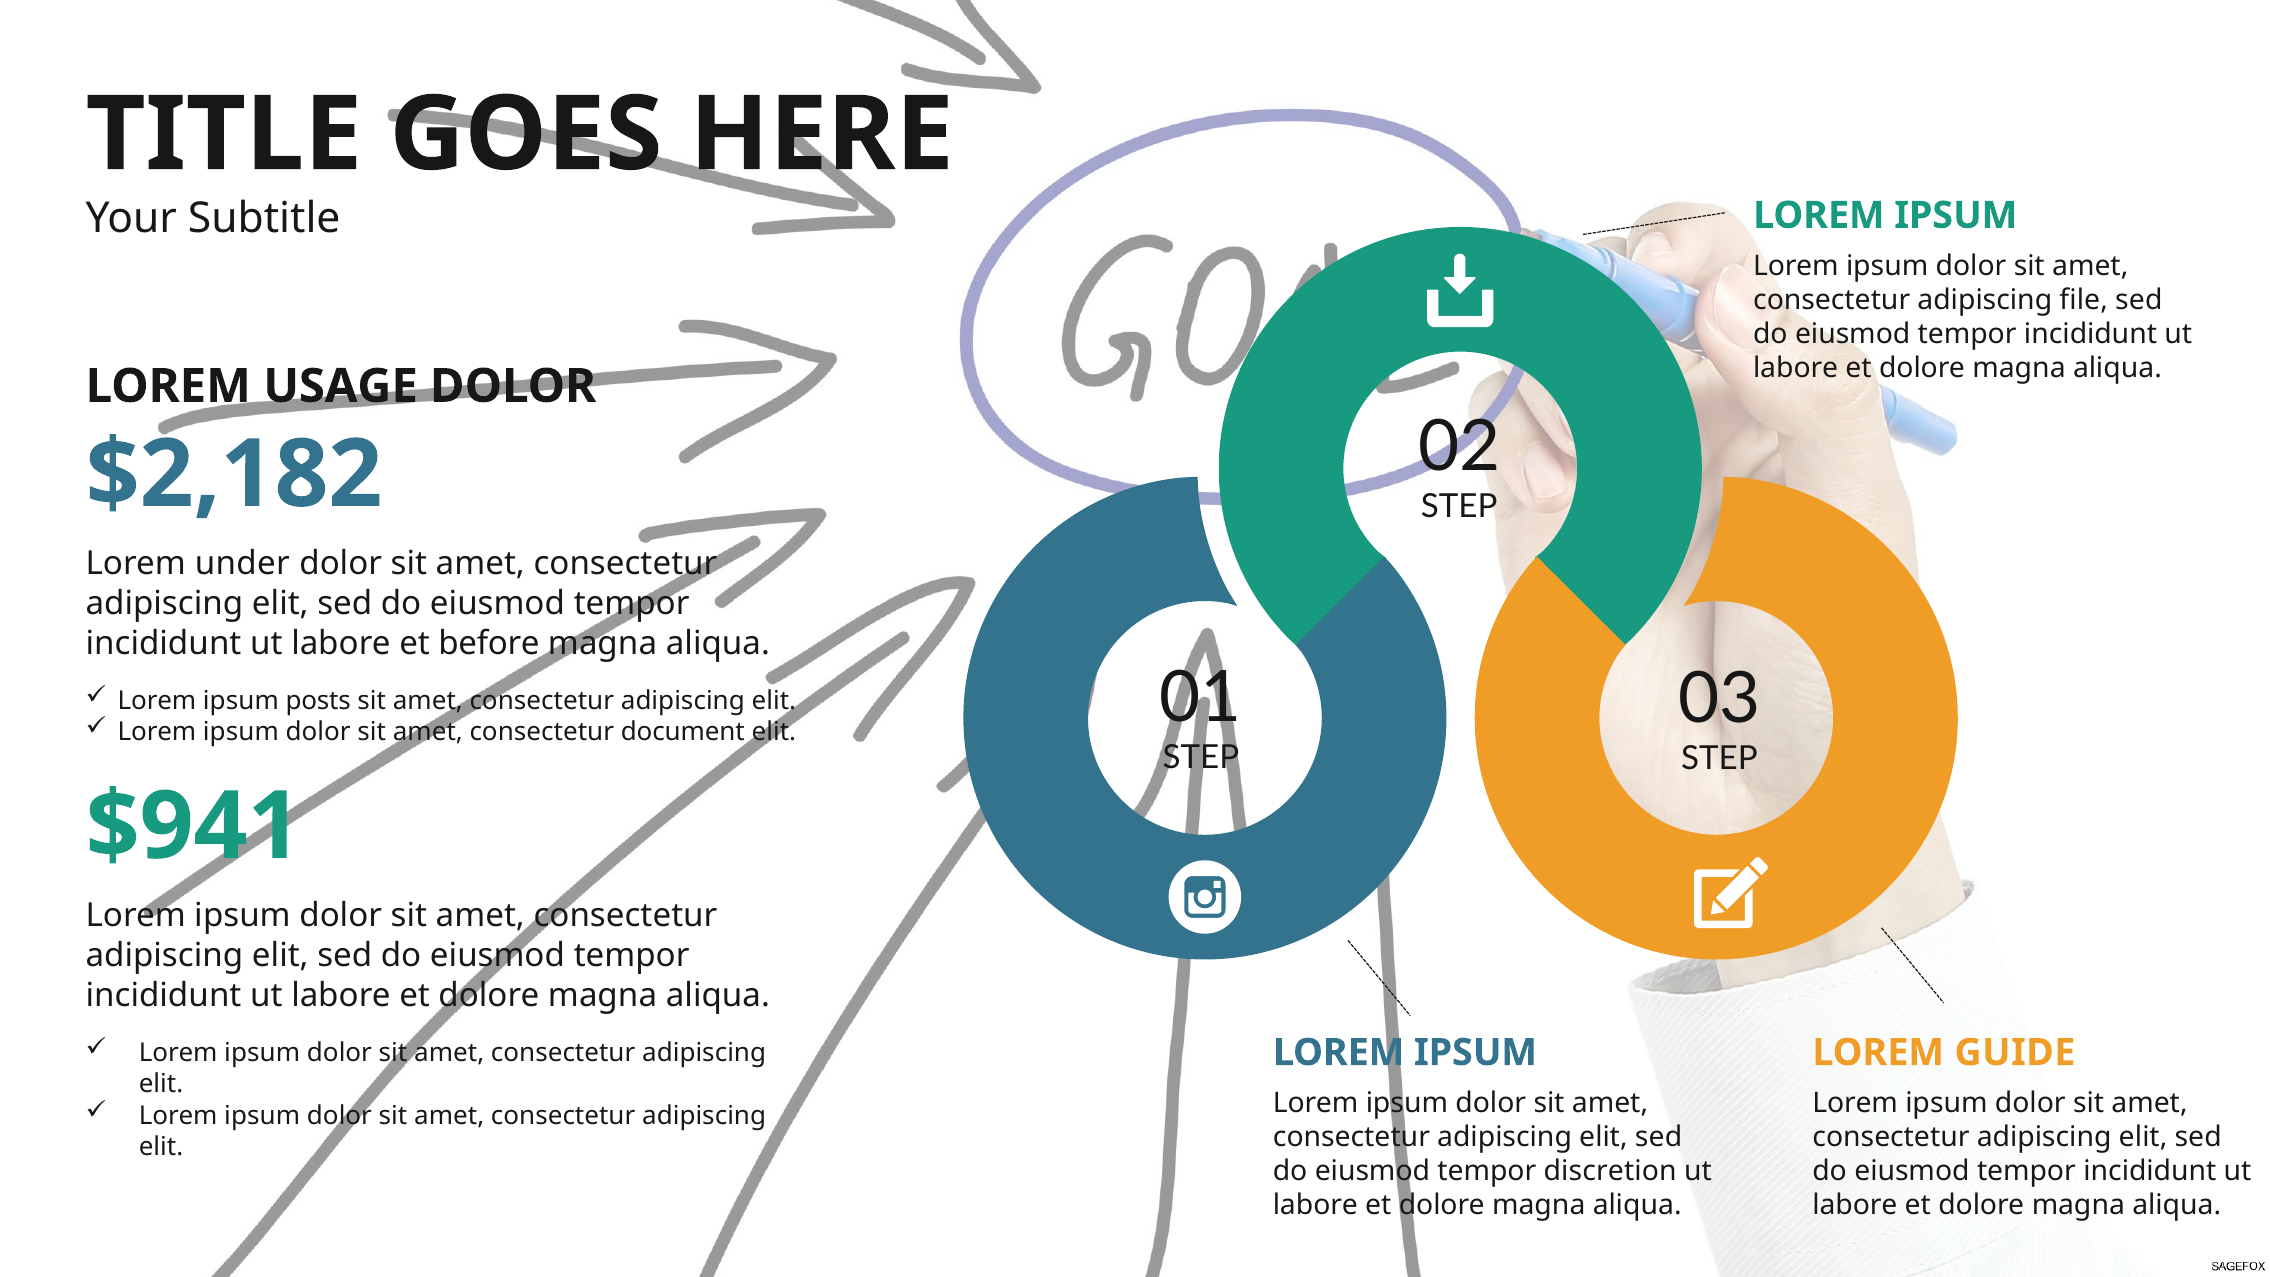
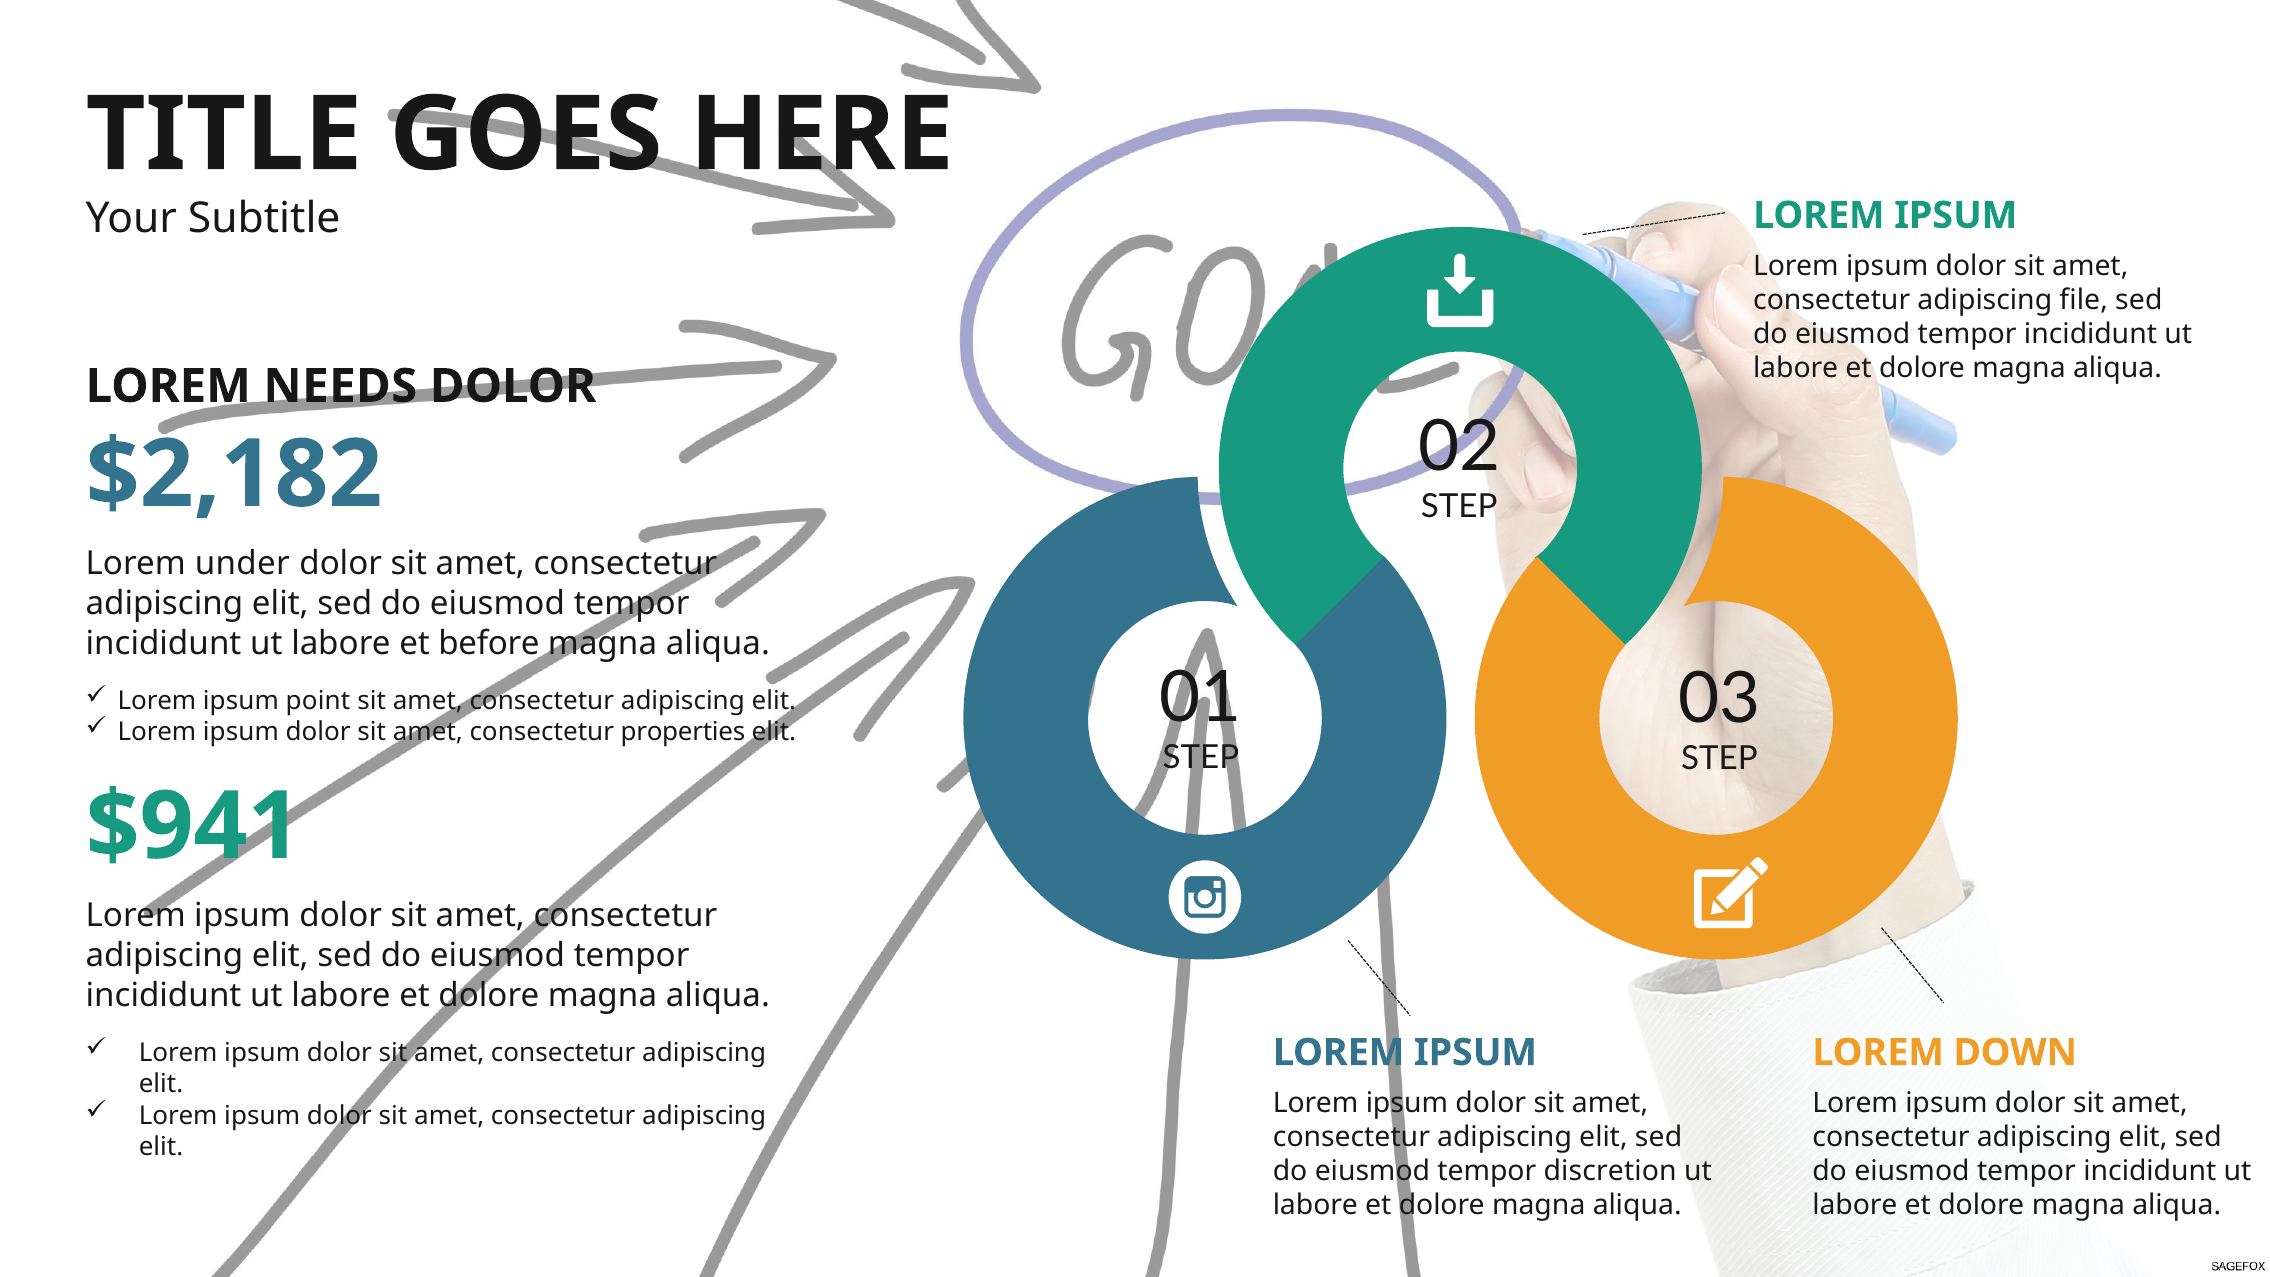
USAGE: USAGE -> NEEDS (340, 386)
posts: posts -> point (318, 701)
document: document -> properties (683, 732)
GUIDE: GUIDE -> DOWN (2015, 1052)
